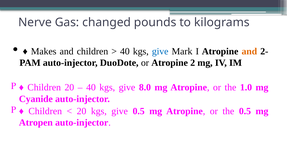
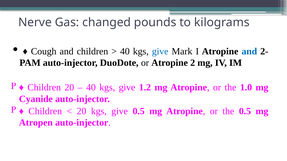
Makes: Makes -> Cough (44, 51)
and colour: orange -> blue (249, 51)
8.0: 8.0 -> 1.2 (145, 88)
